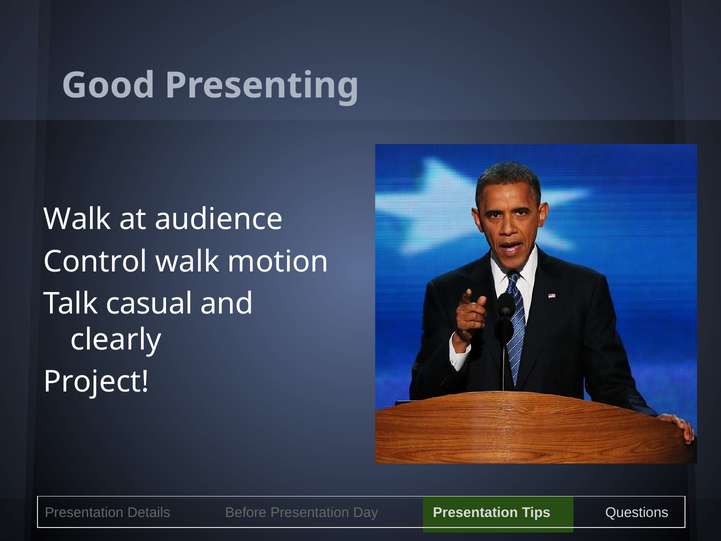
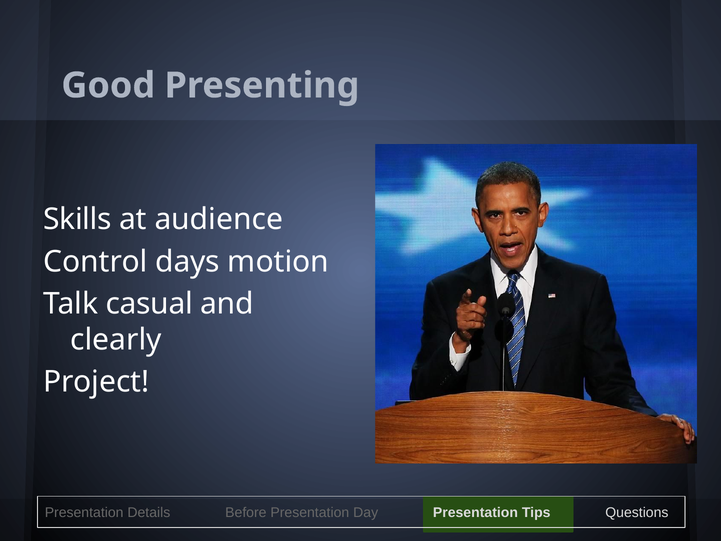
Walk: Walk -> Skills (77, 219)
Control walk: walk -> days (188, 262)
